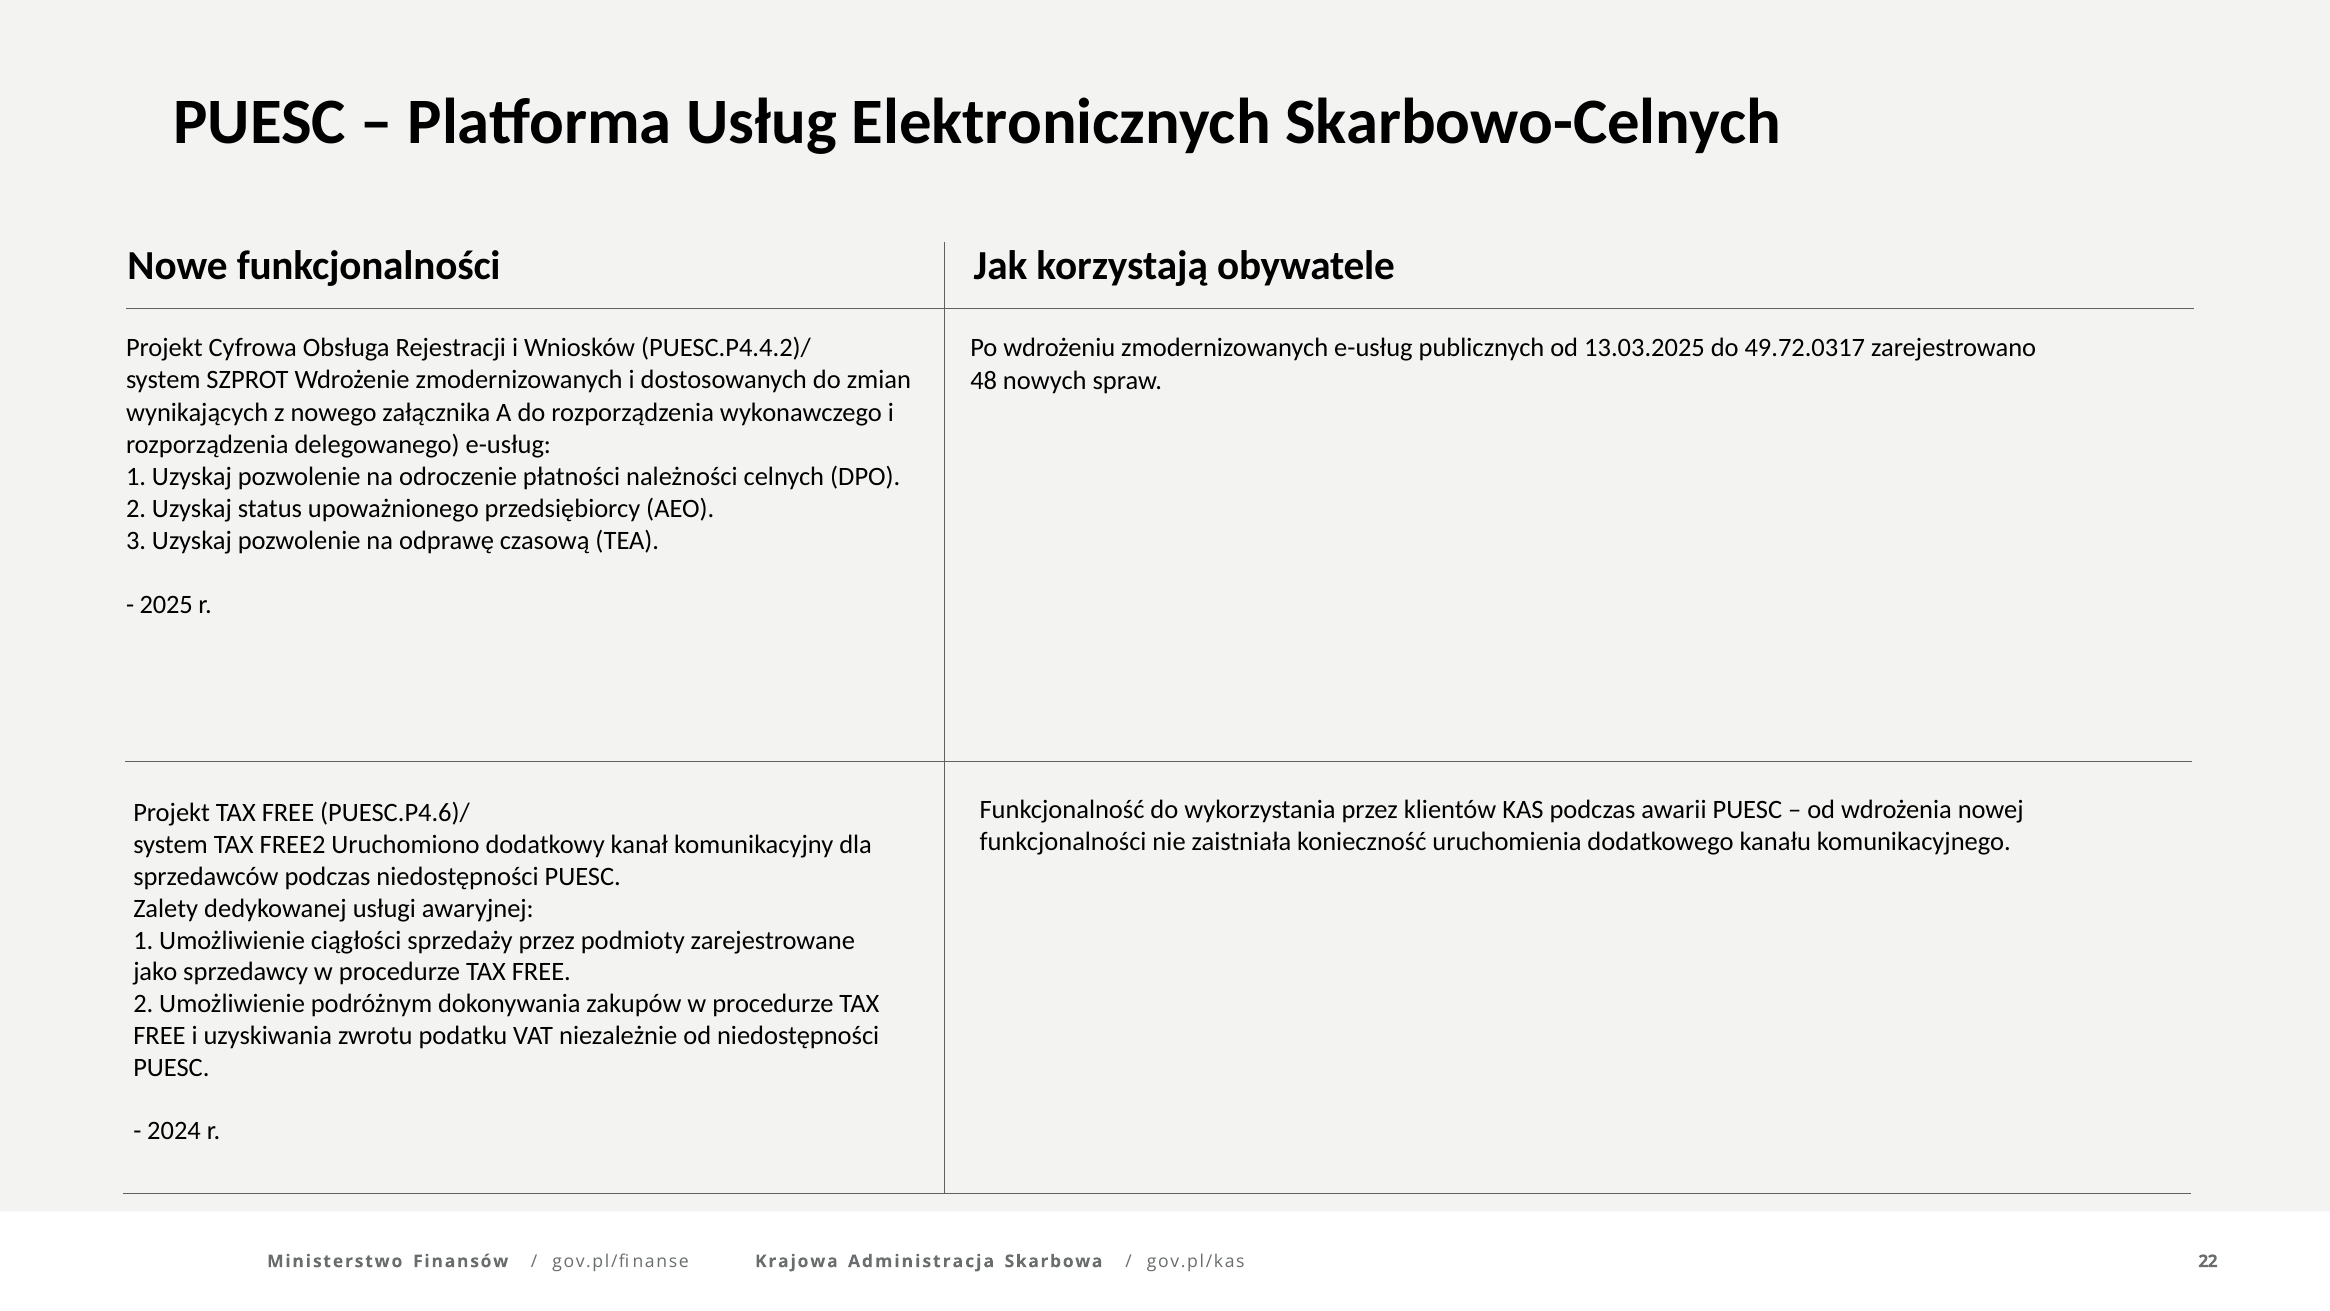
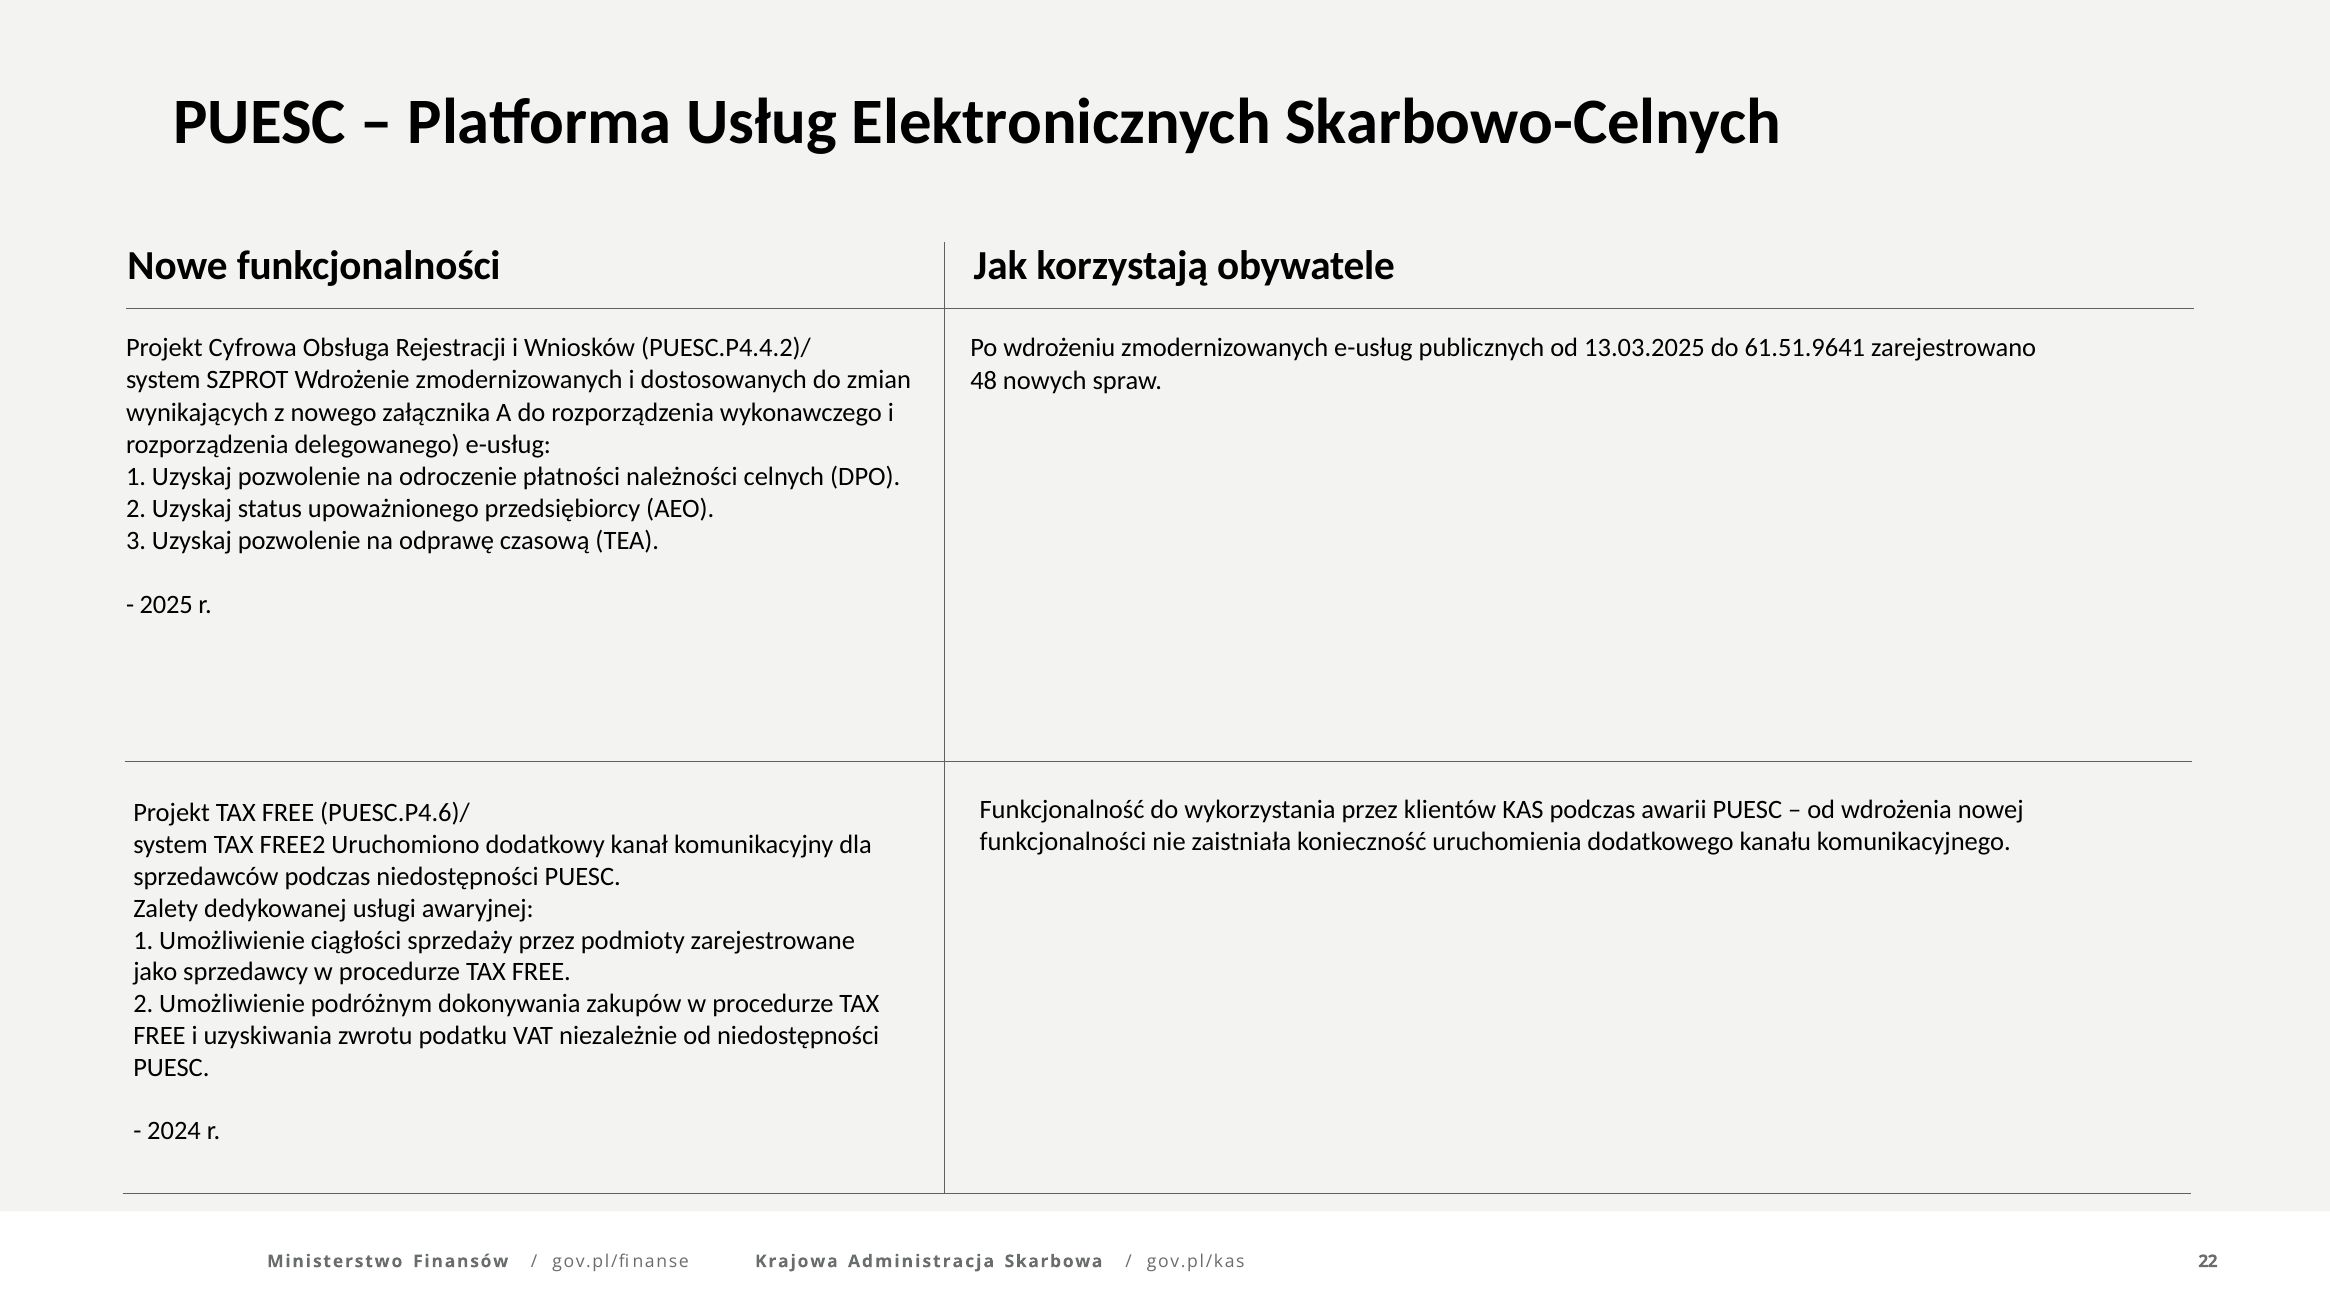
49.72.0317: 49.72.0317 -> 61.51.9641 (1805, 348)
